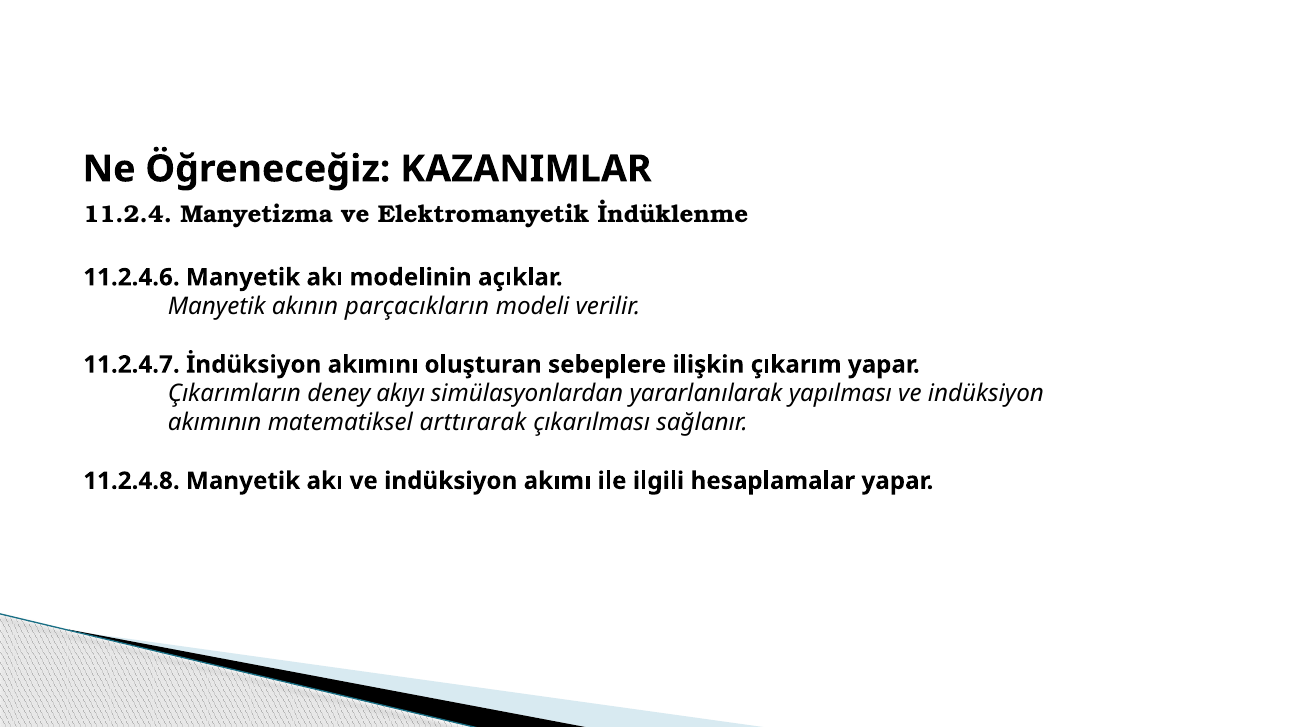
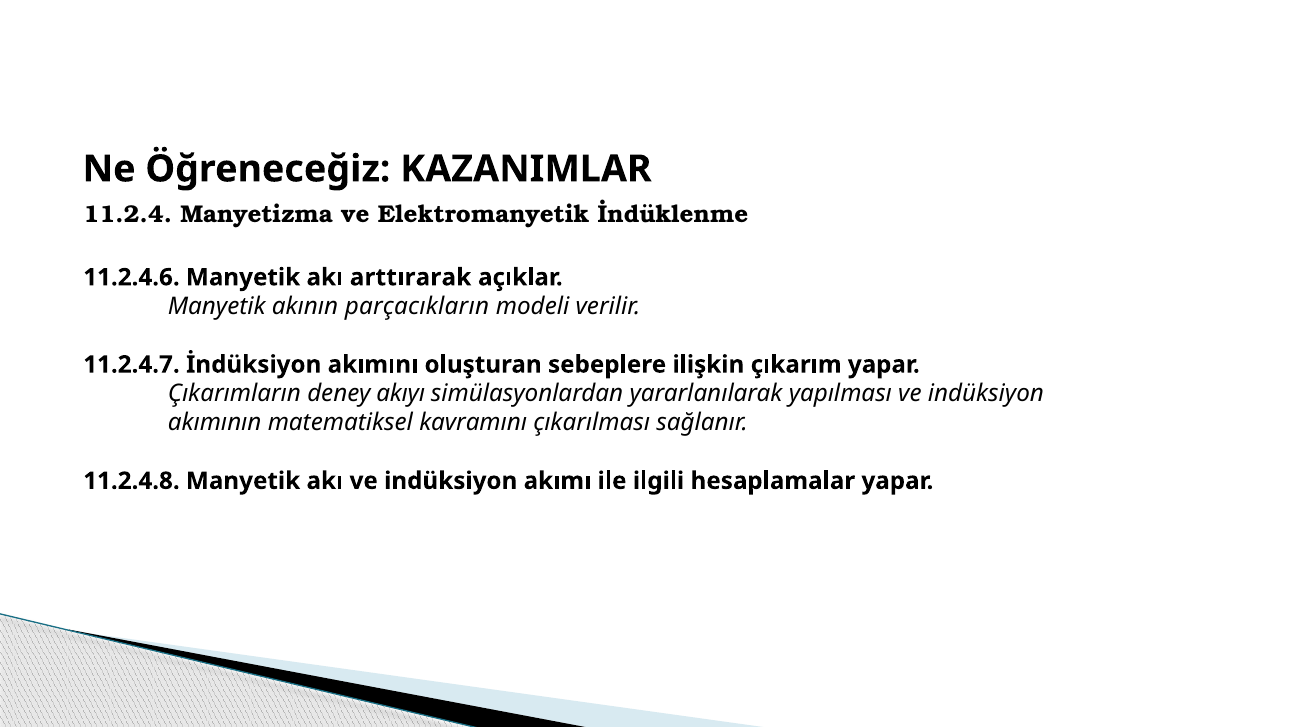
modelinin: modelinin -> arttırarak (411, 277)
arttırarak: arttırarak -> kavramını (473, 423)
